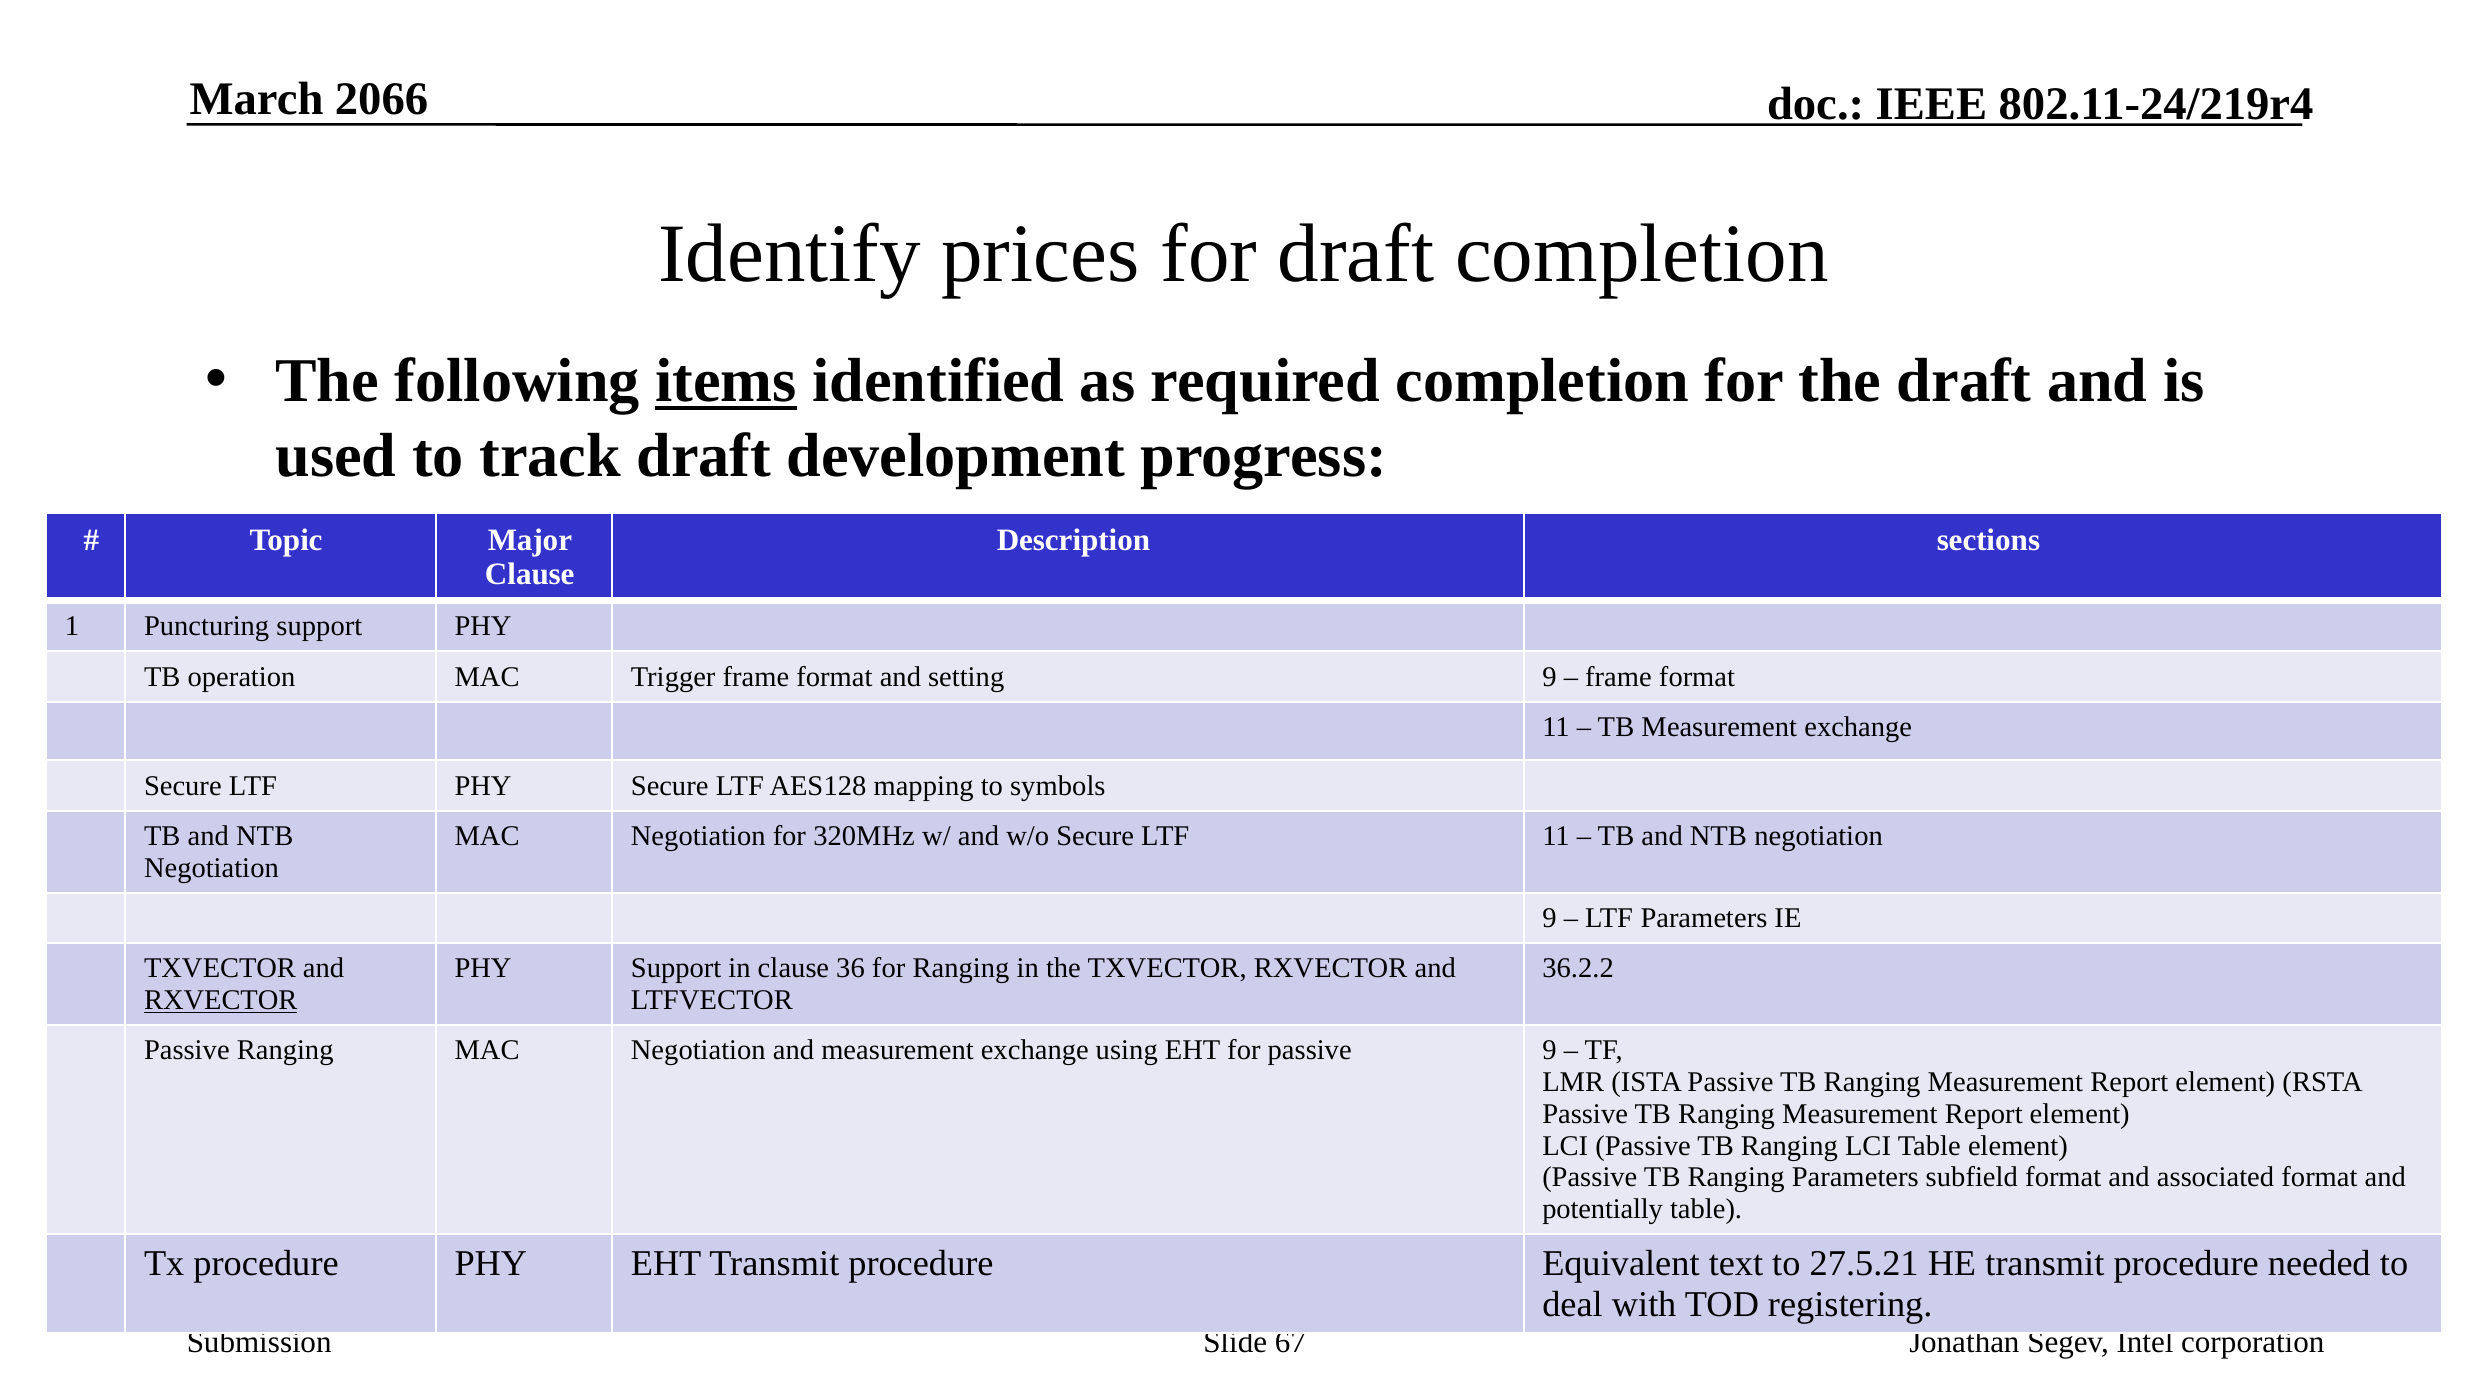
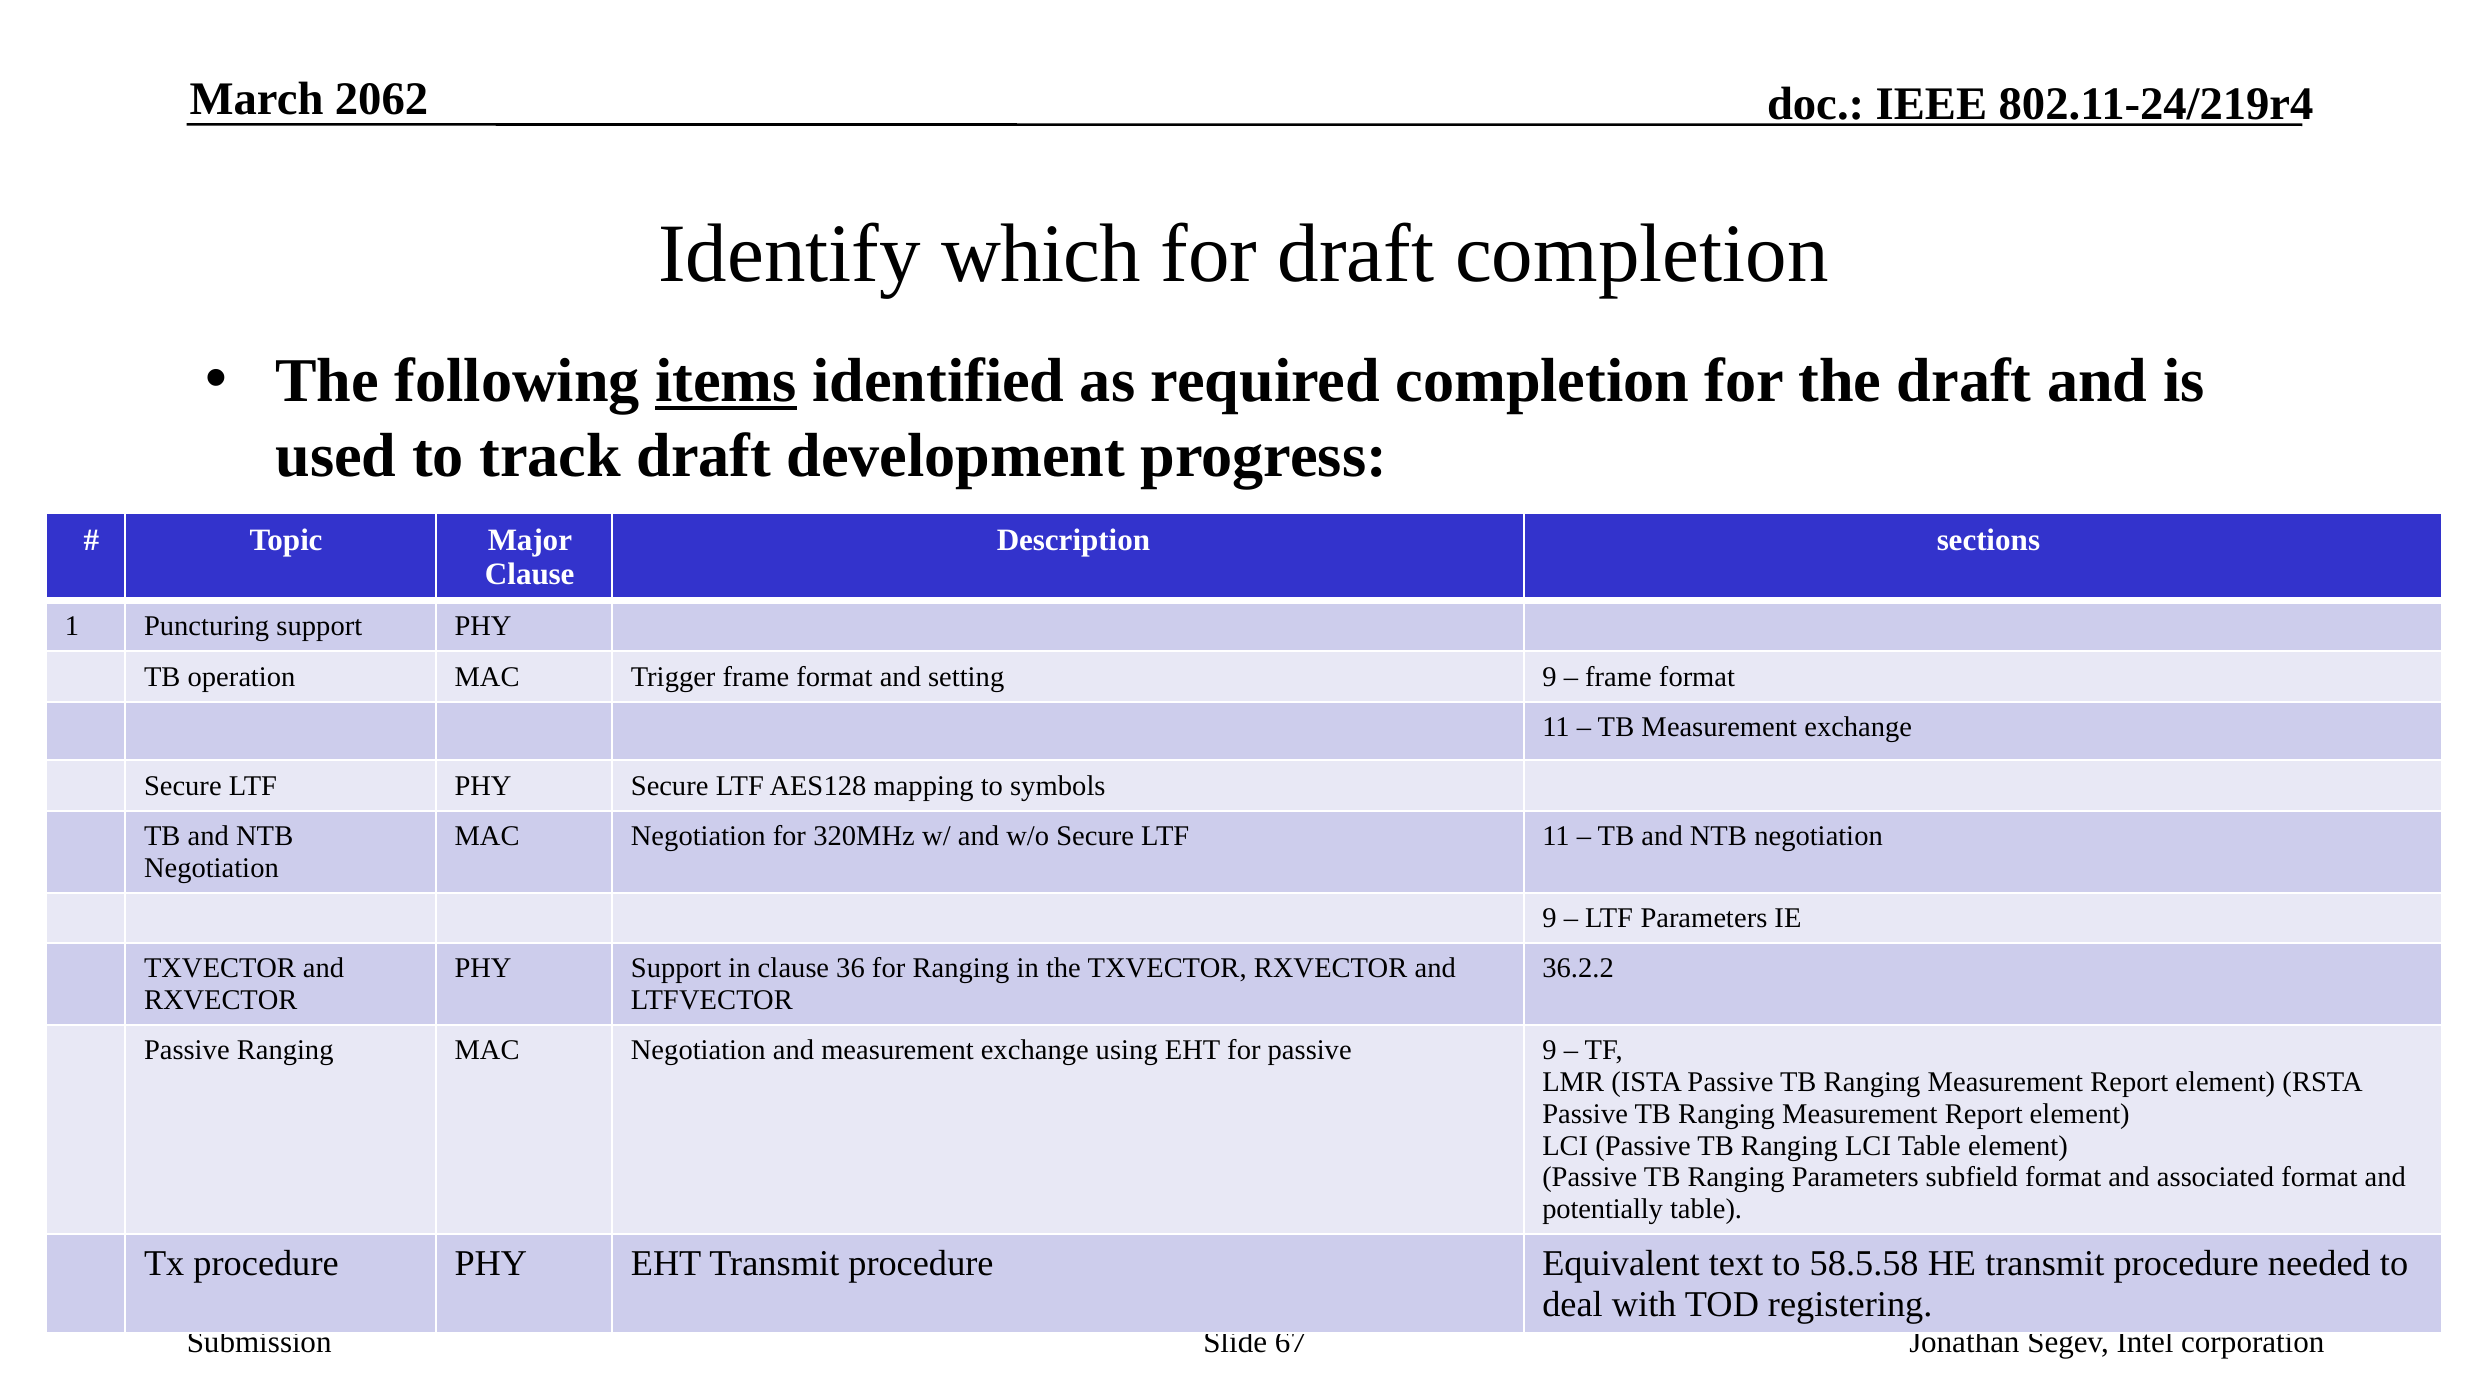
2066: 2066 -> 2062 (382, 99)
prices: prices -> which (1041, 254)
RXVECTOR underline: present -> none (221, 1000)
27.5.21: 27.5.21 -> 58.5.58 (1864, 1264)
